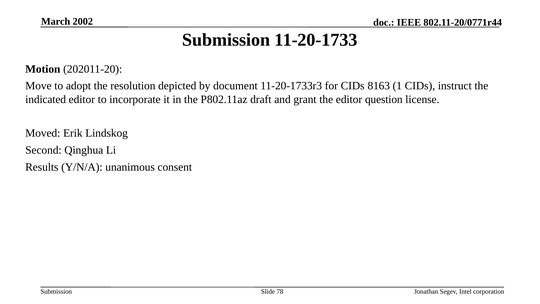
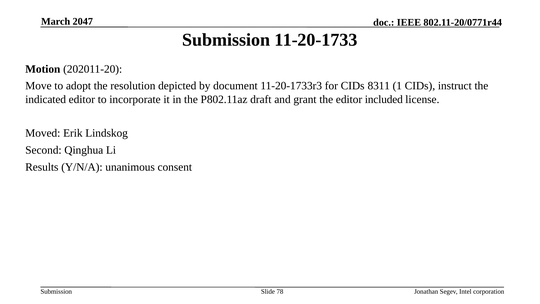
2002: 2002 -> 2047 (83, 21)
8163: 8163 -> 8311 (379, 86)
question: question -> included (384, 99)
